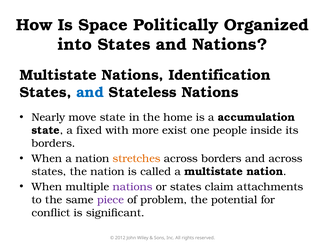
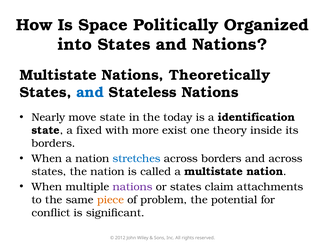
Identification: Identification -> Theoretically (220, 75)
home: home -> today (178, 117)
accumulation: accumulation -> identification (256, 117)
people: people -> theory (230, 130)
stretches colour: orange -> blue (137, 158)
piece colour: purple -> orange (110, 200)
